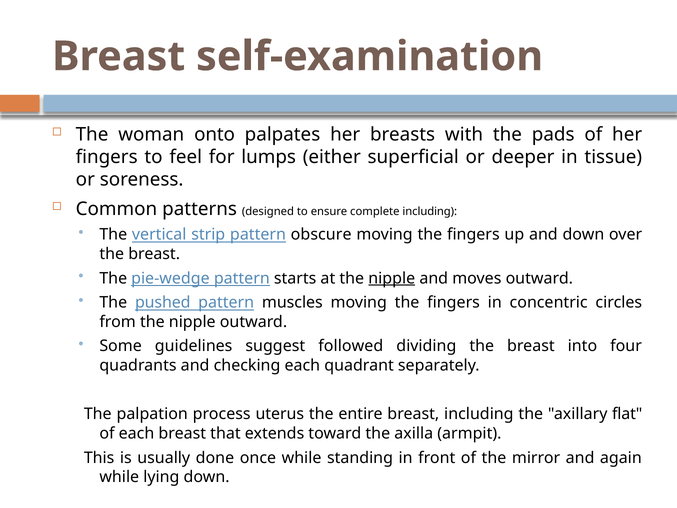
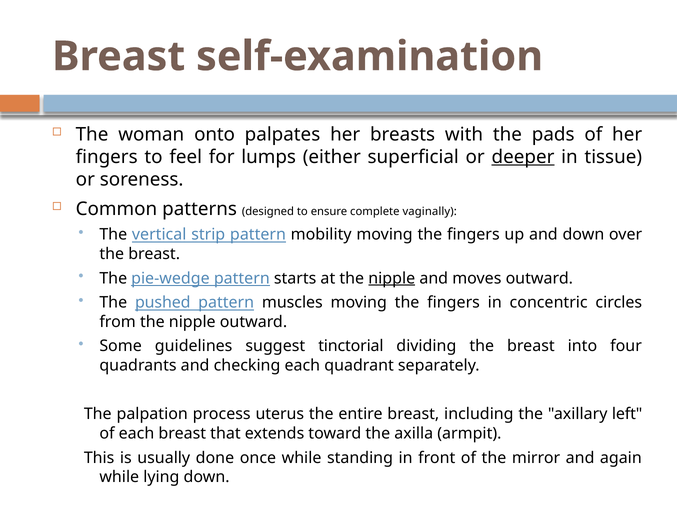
deeper underline: none -> present (523, 157)
complete including: including -> vaginally (430, 211)
obscure: obscure -> mobility (321, 235)
followed: followed -> tinctorial (351, 346)
flat: flat -> left (627, 414)
